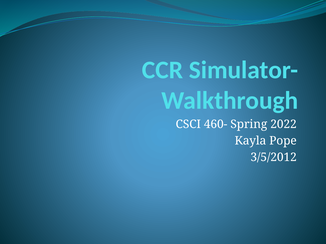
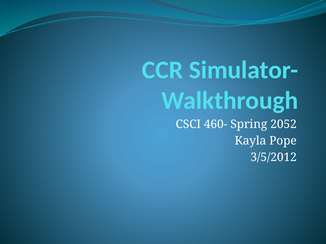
2022: 2022 -> 2052 (283, 125)
